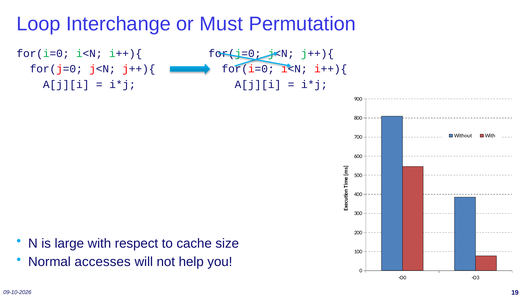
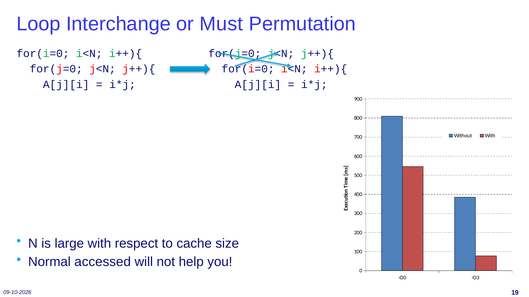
accesses: accesses -> accessed (103, 262)
